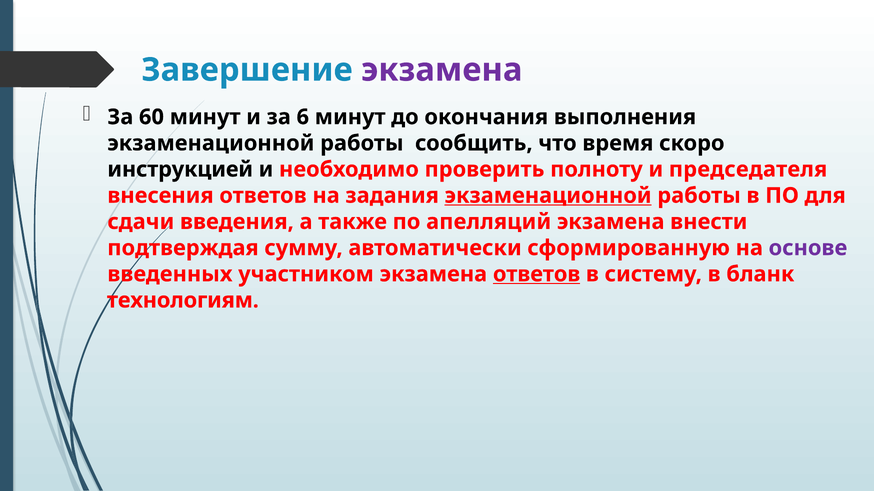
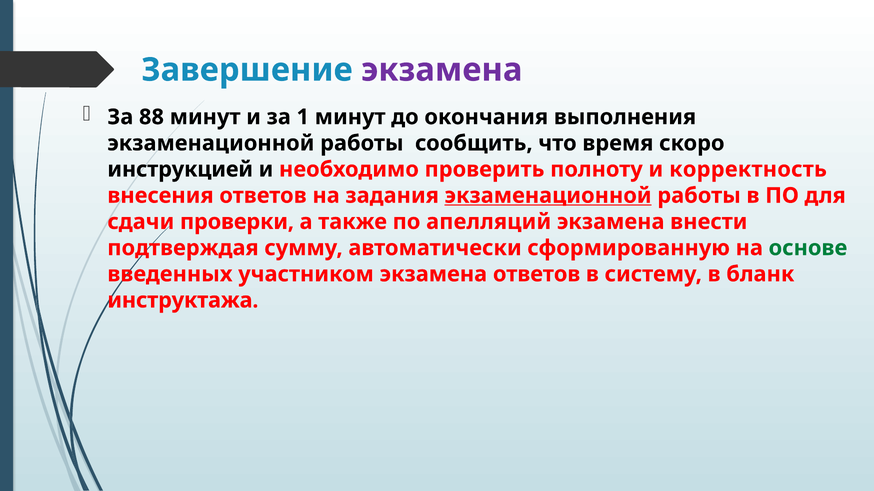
60: 60 -> 88 (151, 117)
6: 6 -> 1 (303, 117)
председателя: председателя -> корректность (748, 170)
введения: введения -> проверки (237, 222)
основе colour: purple -> green (808, 248)
ответов underline: present -> none (537, 274)
технологиям: технологиям -> инструктажа (183, 301)
